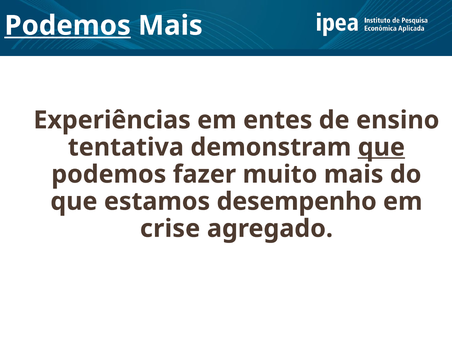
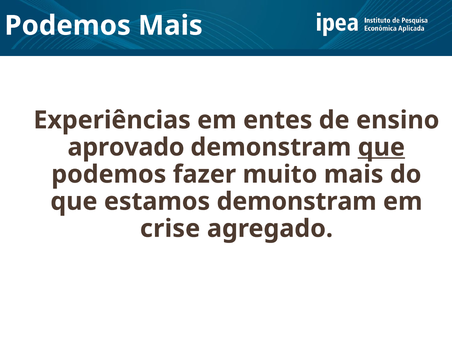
Podemos underline: present -> none (68, 26)
tentativa: tentativa -> aprovado (126, 147)
estamos desempenho: desempenho -> demonstram (297, 201)
